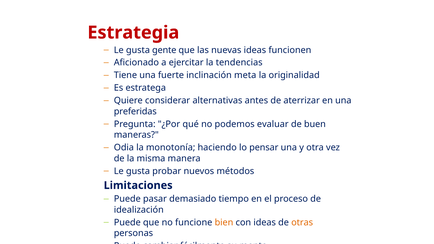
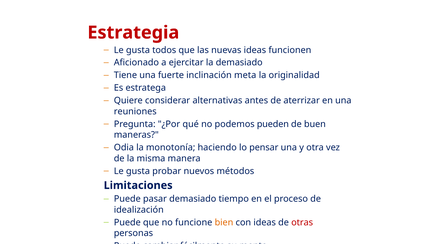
gente: gente -> todos (164, 50)
la tendencias: tendencias -> demasiado (239, 63)
preferidas: preferidas -> reuniones (135, 112)
evaluar: evaluar -> pueden (273, 124)
otras colour: orange -> red (302, 223)
